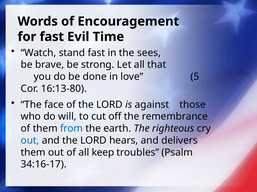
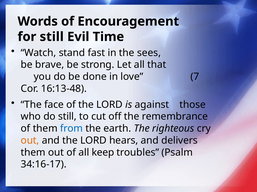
for fast: fast -> still (52, 37)
5: 5 -> 7 (195, 77)
16:13-80: 16:13-80 -> 16:13-48 (64, 89)
do will: will -> still (67, 117)
out colour: blue -> orange (30, 141)
